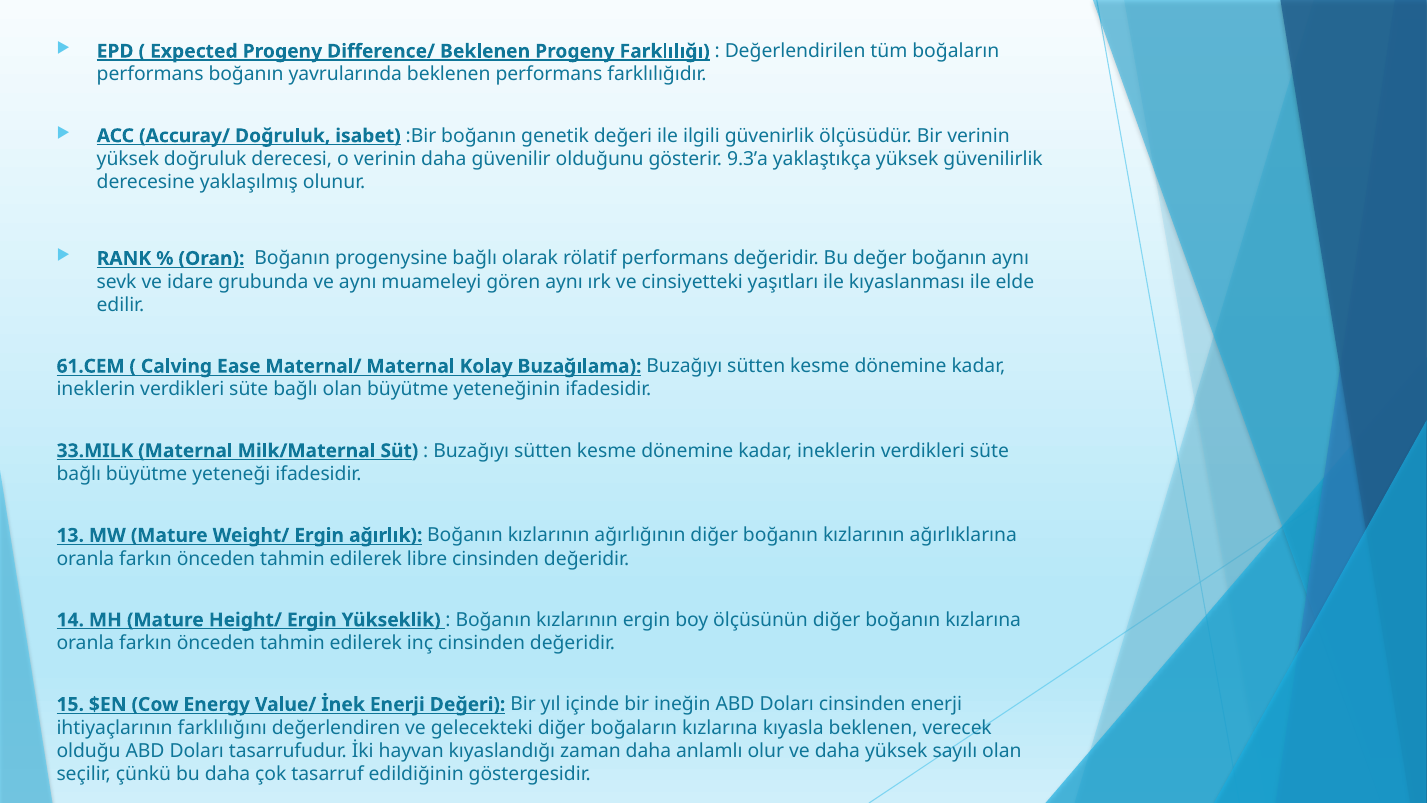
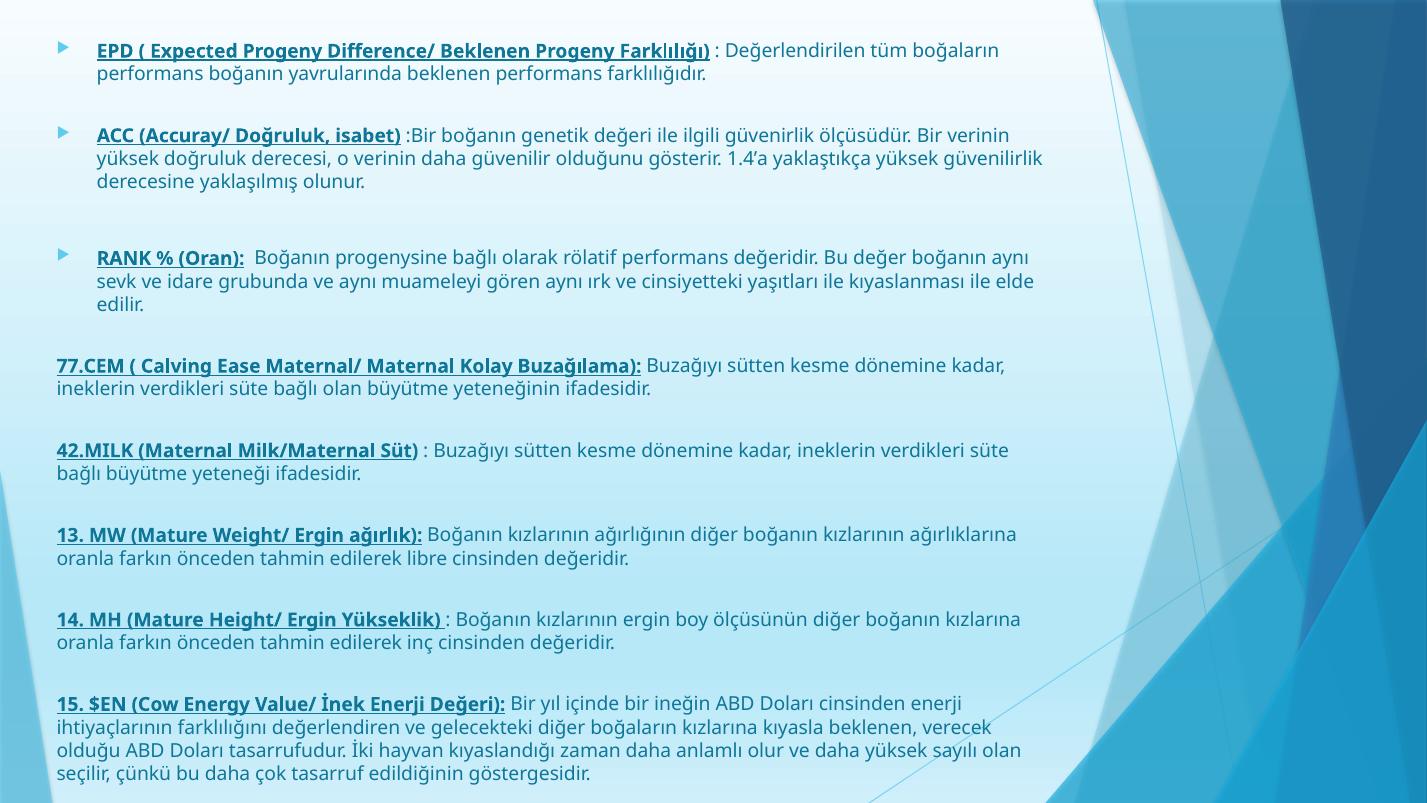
9.3’a: 9.3’a -> 1.4’a (748, 159)
61.CEM: 61.CEM -> 77.CEM (91, 366)
33.MILK: 33.MILK -> 42.MILK (95, 451)
